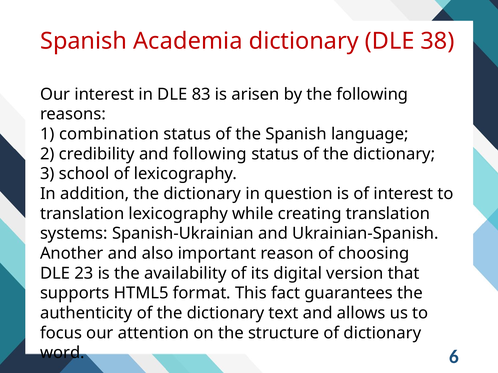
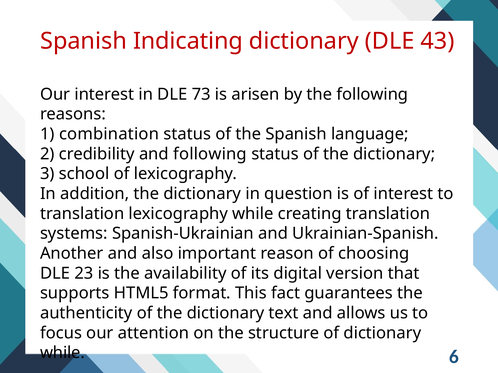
Academia: Academia -> Indicating (188, 41)
38: 38 -> 43 (437, 41)
83: 83 -> 73 (201, 94)
word: word -> while (63, 353)
